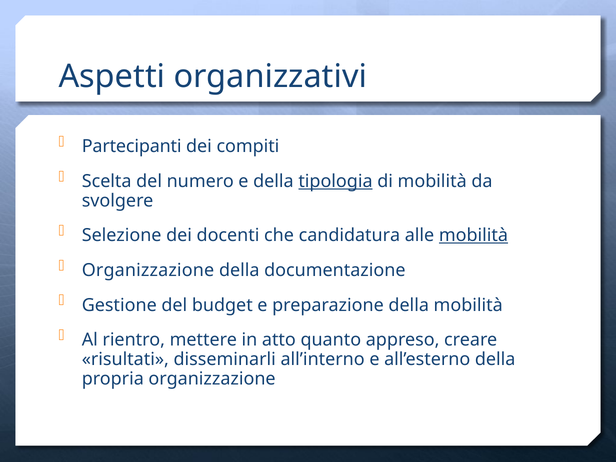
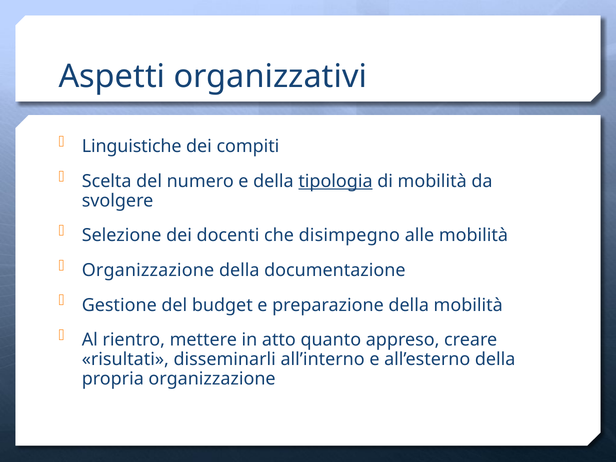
Partecipanti: Partecipanti -> Linguistiche (132, 146)
candidatura: candidatura -> disimpegno (349, 235)
mobilità underline: present -> none (473, 235)
